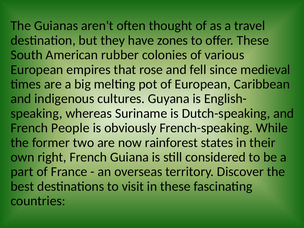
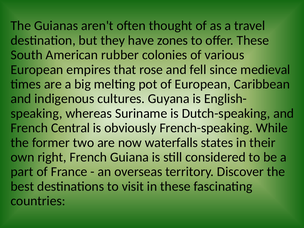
People: People -> Central (70, 128)
rainforest: rainforest -> waterfalls (171, 143)
